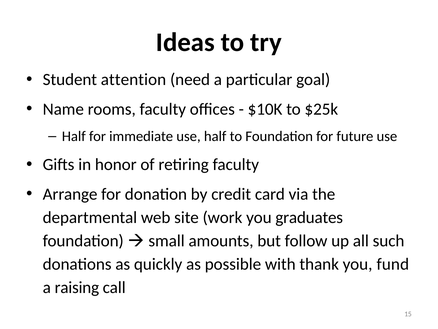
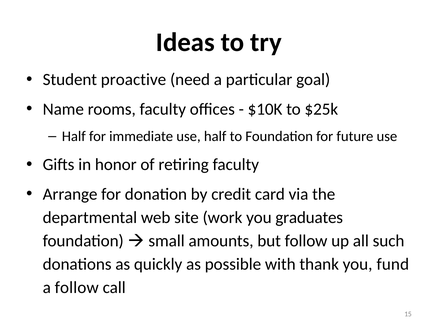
attention: attention -> proactive (134, 80)
a raising: raising -> follow (77, 287)
